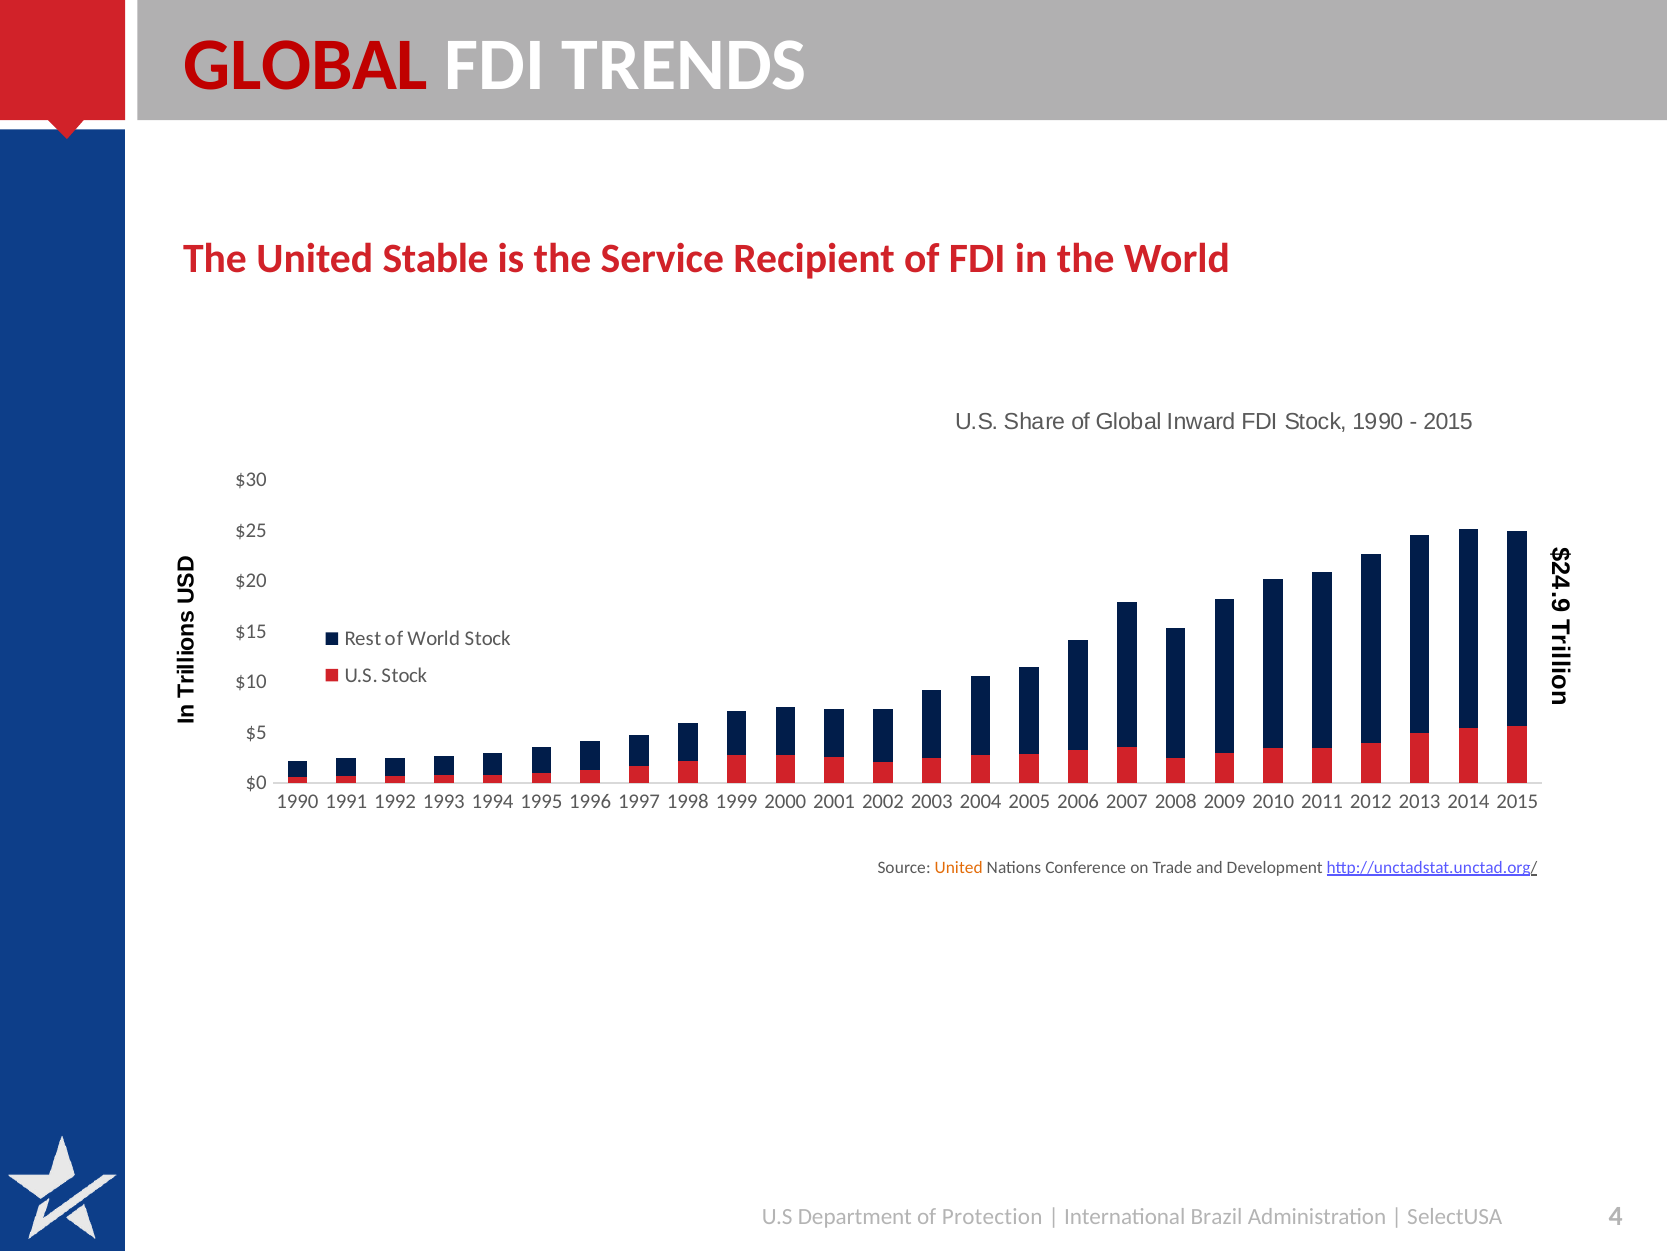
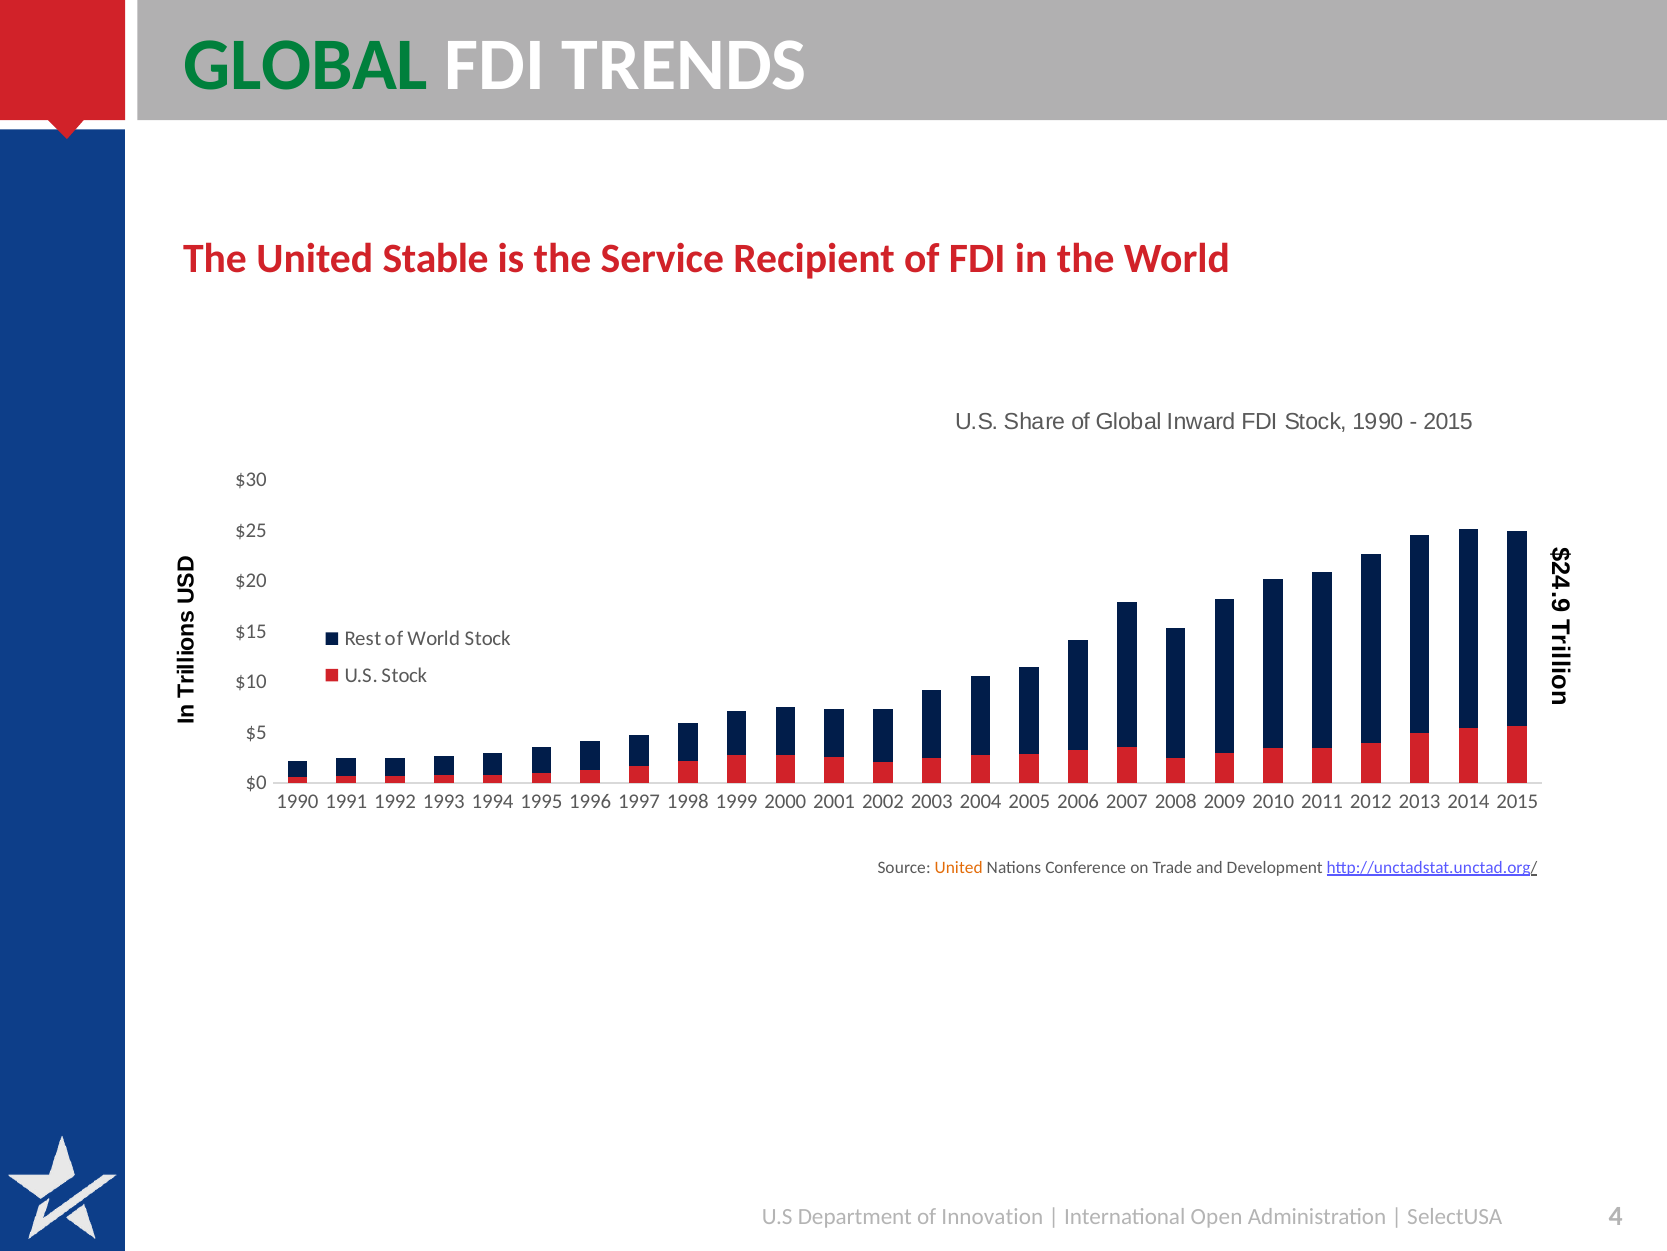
GLOBAL colour: red -> green (306, 65)
Protection: Protection -> Innovation (992, 1216)
Brazil: Brazil -> Open (1216, 1216)
